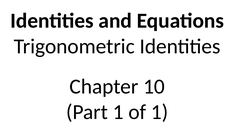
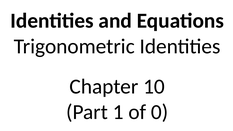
of 1: 1 -> 0 (160, 112)
